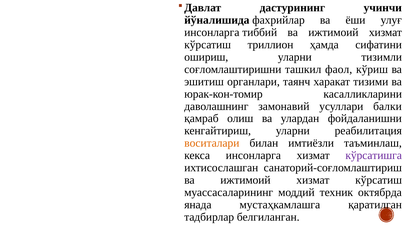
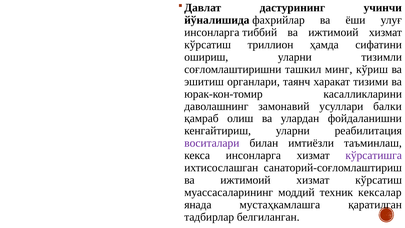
фаол: фаол -> минг (339, 69)
воситалари colour: orange -> purple (212, 143)
октябрда: октябрда -> кексалар (380, 192)
